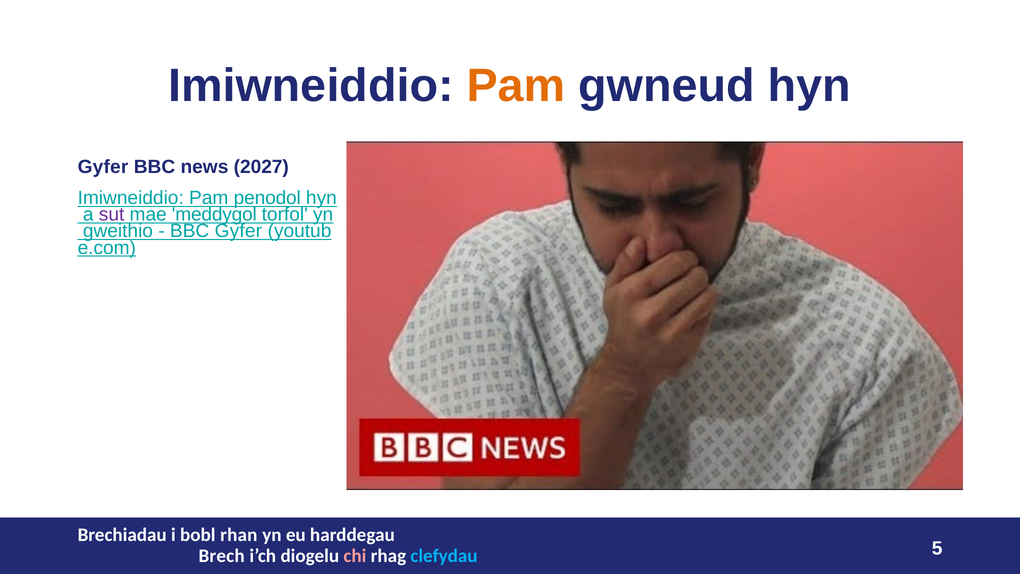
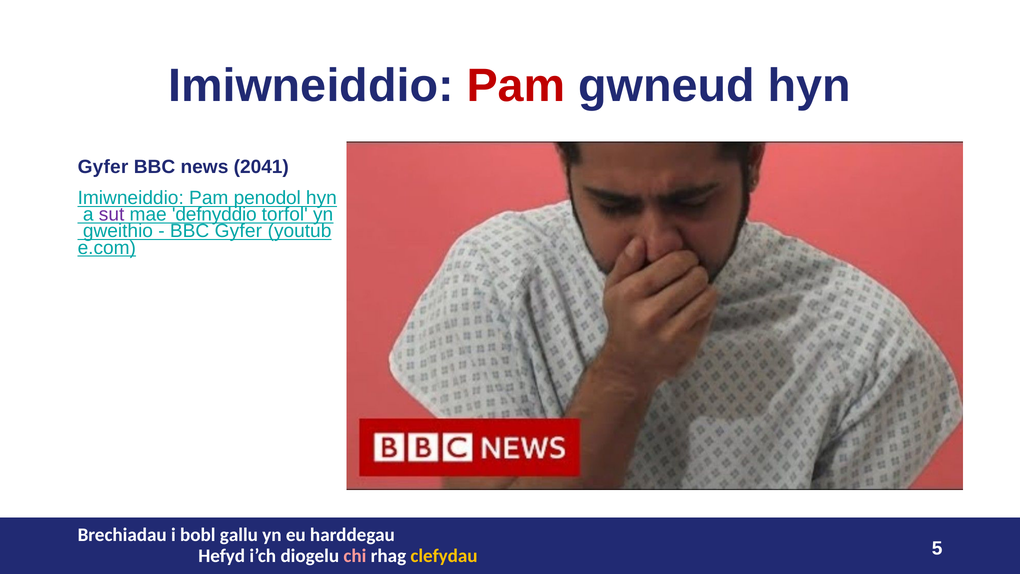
Pam colour: orange -> red (516, 86)
2027: 2027 -> 2041 (261, 167)
meddygol: meddygol -> defnyddio (214, 215)
rhan: rhan -> gallu (239, 535)
Brech: Brech -> Hefyd (222, 555)
clefydau colour: light blue -> yellow (444, 555)
